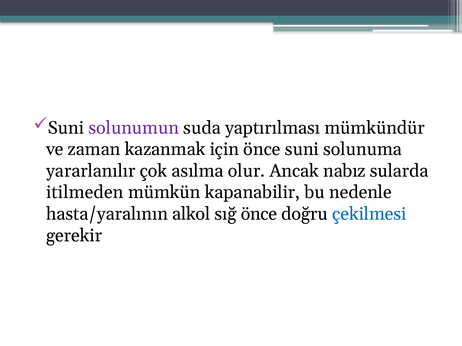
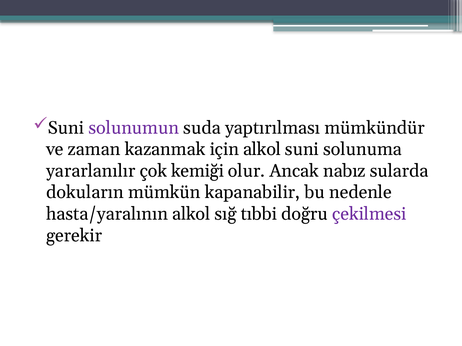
için önce: önce -> alkol (262, 150)
asılma: asılma -> kemiği (198, 171)
itilmeden: itilmeden -> dokuların (85, 193)
sığ önce: önce -> tıbbi (259, 214)
çekilmesi colour: blue -> purple (369, 214)
